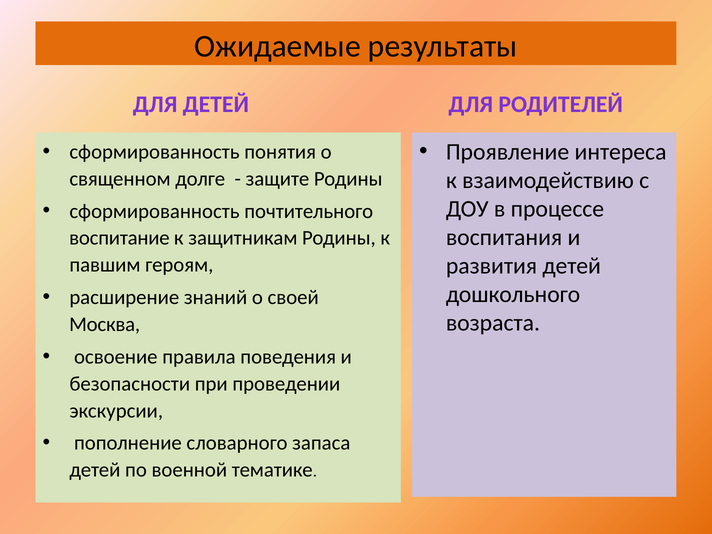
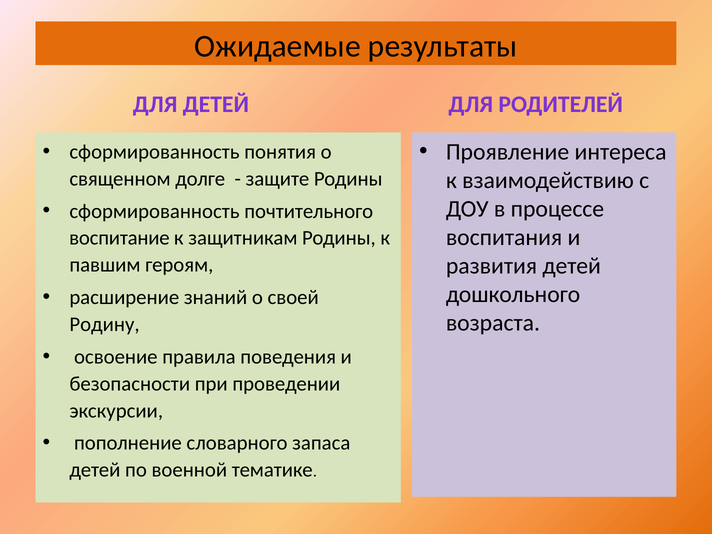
Москва: Москва -> Родину (105, 324)
